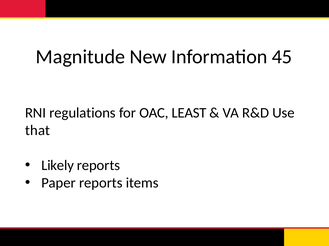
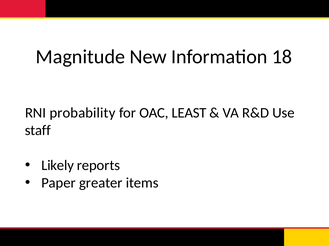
45: 45 -> 18 (282, 57)
regulations: regulations -> probability (82, 113)
that: that -> staff (38, 131)
Paper reports: reports -> greater (101, 183)
